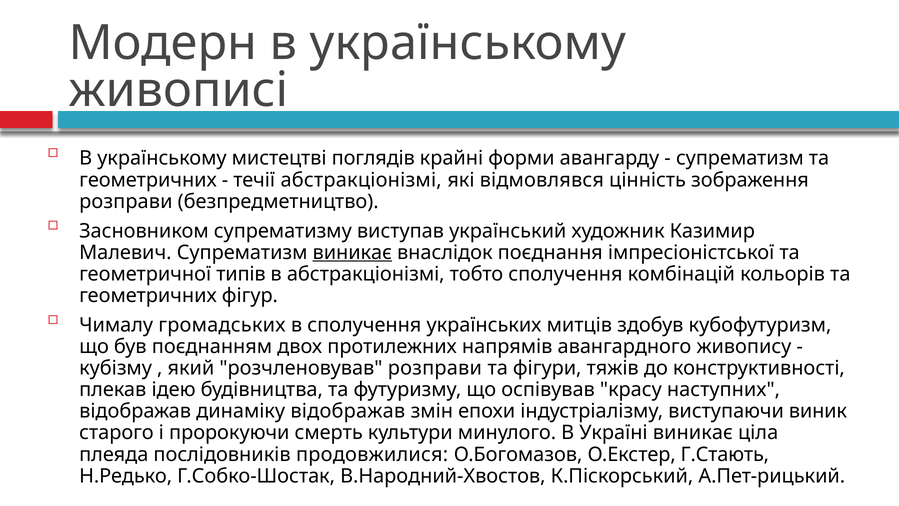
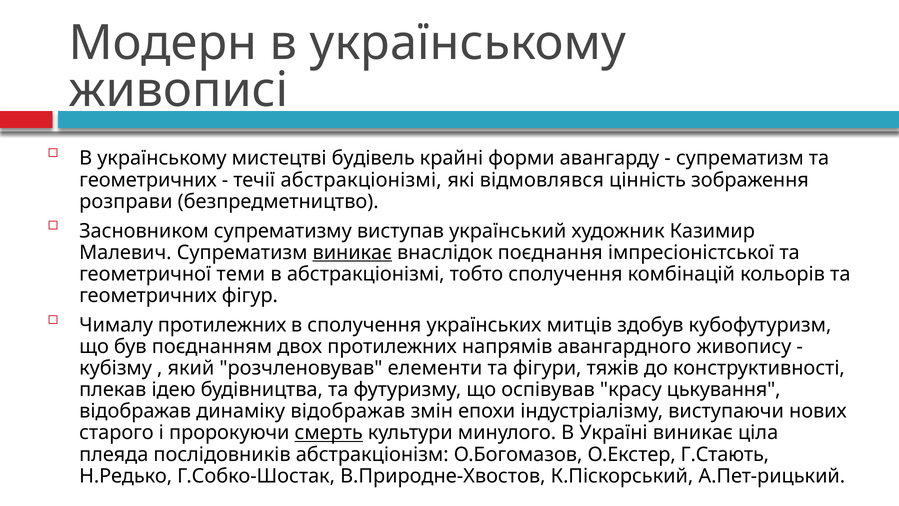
поглядів: поглядів -> будівель (373, 158)
типів: типів -> теми (241, 274)
Чималу громадських: громадських -> протилежних (222, 325)
розчленовував розправи: розправи -> елементи (435, 368)
наступних: наступних -> цькування (724, 390)
виник: виник -> нових (818, 411)
смерть underline: none -> present (329, 433)
продовжилися: продовжилися -> абстракціонізм (372, 454)
В.Народний-Хвостов: В.Народний-Хвостов -> В.Природне-Хвостов (443, 476)
